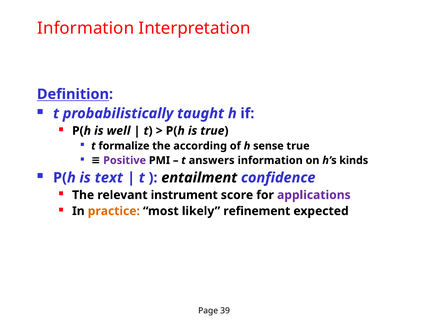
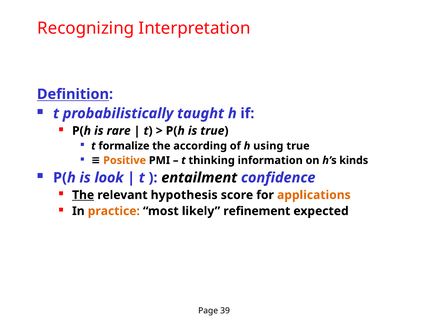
Information: Information -> Recognizing (86, 28)
well: well -> rare (119, 131)
sense: sense -> using (268, 146)
Positive colour: purple -> orange (125, 160)
answers: answers -> thinking (212, 160)
text: text -> look (109, 178)
The underline: none -> present (83, 195)
instrument: instrument -> hypothesis (184, 195)
applications colour: purple -> orange (314, 195)
